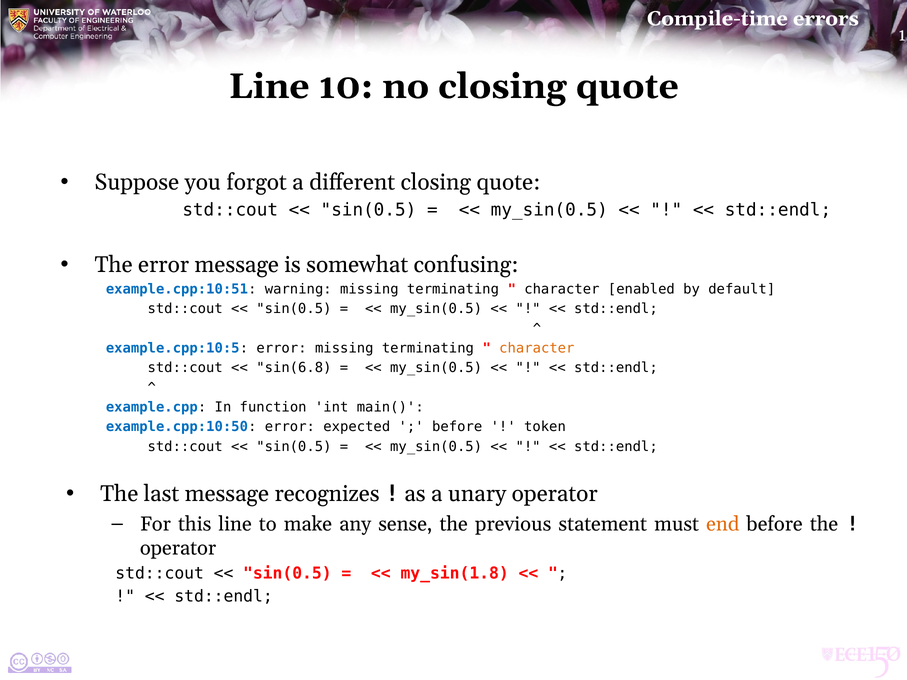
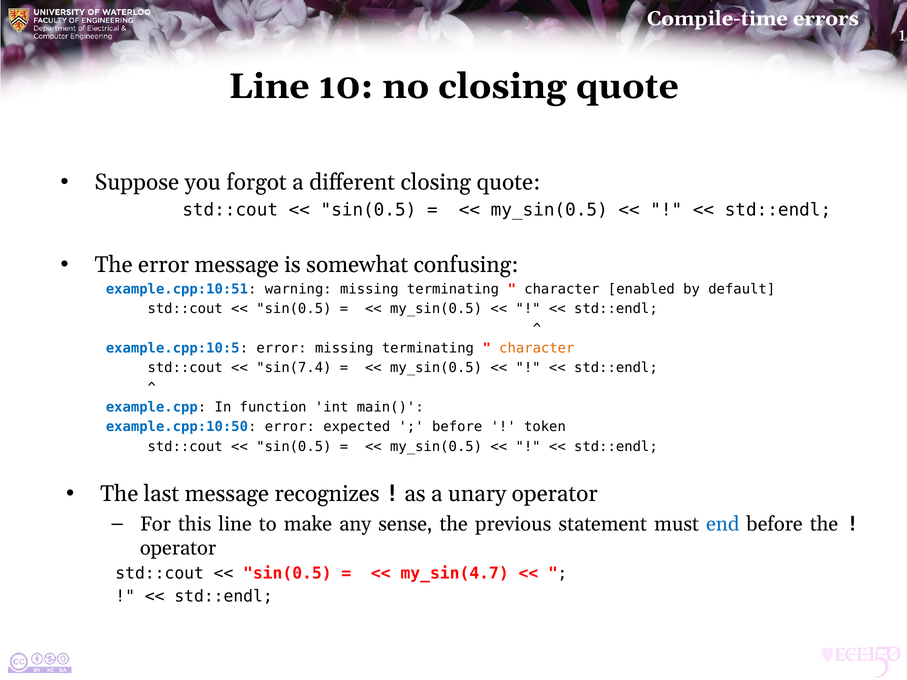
sin(6.8: sin(6.8 -> sin(7.4 (294, 368)
end colour: orange -> blue (723, 524)
my_sin(1.8: my_sin(1.8 -> my_sin(4.7 (455, 573)
